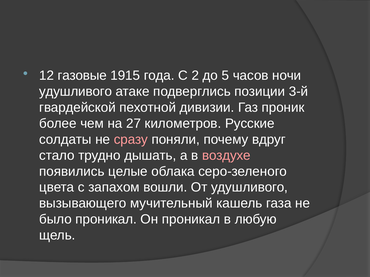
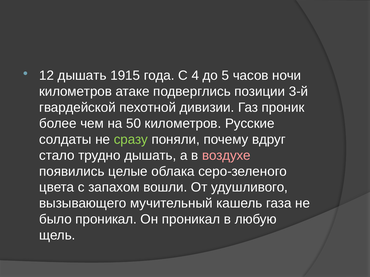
12 газовые: газовые -> дышать (82, 76)
2: 2 -> 4 (195, 76)
удушливого: удушливого -> километров (76, 92)
27: 27 -> 50 (134, 124)
сразу colour: pink -> light green (131, 140)
